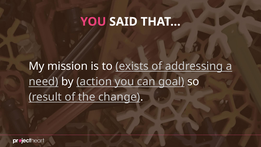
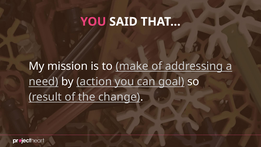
exists: exists -> make (132, 66)
